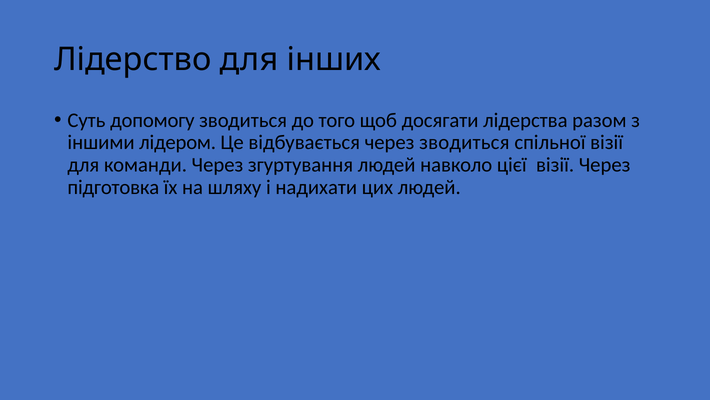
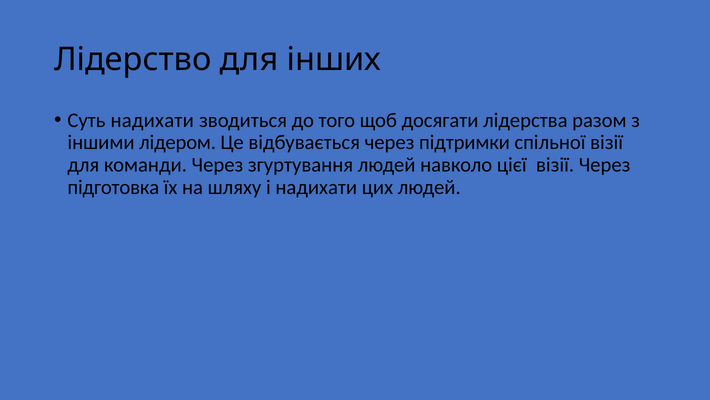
Суть допомогу: допомогу -> надихати (152, 120)
через зводиться: зводиться -> підтримки (465, 142)
